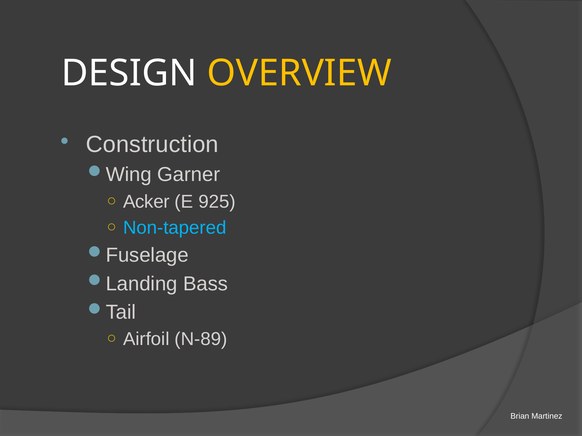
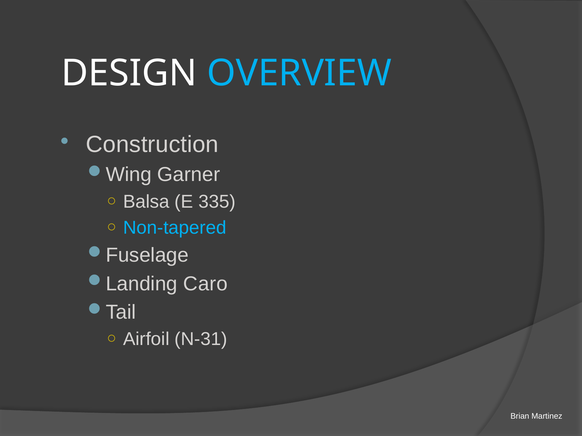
OVERVIEW colour: yellow -> light blue (299, 73)
Acker: Acker -> Balsa (146, 202)
925: 925 -> 335 (217, 202)
Bass: Bass -> Caro (205, 284)
N-89: N-89 -> N-31 (201, 339)
